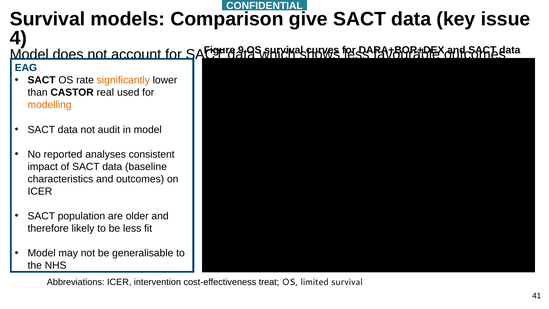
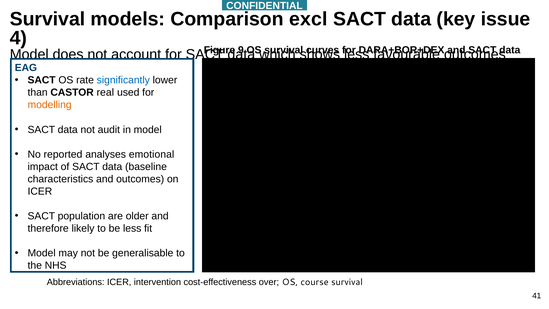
give: give -> excl (308, 19)
significantly colour: orange -> blue (123, 80)
consistent: consistent -> emotional (152, 154)
treat: treat -> over (269, 282)
limited: limited -> course (315, 282)
